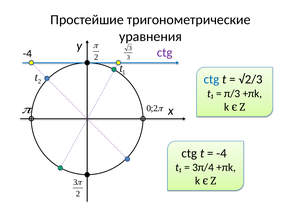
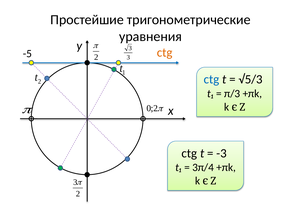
ctg colour: purple -> orange (165, 52)
-4: -4 -> -5 (27, 54)
√2/3: √2/3 -> √5/3 (251, 79)
-4: -4 -> -3 (221, 153)
